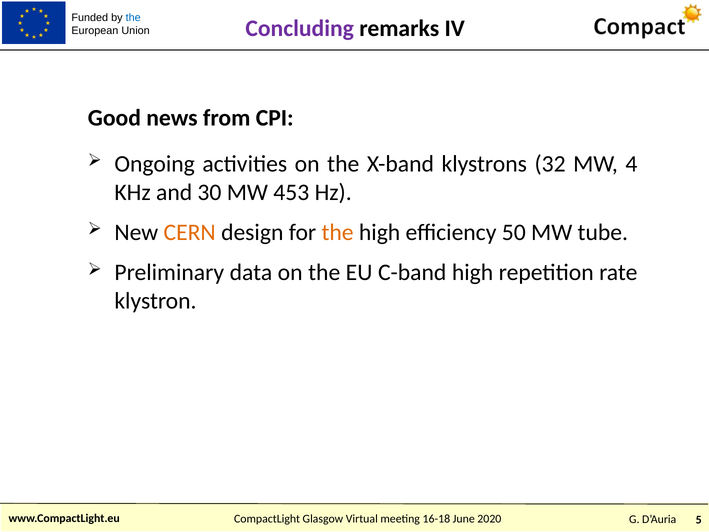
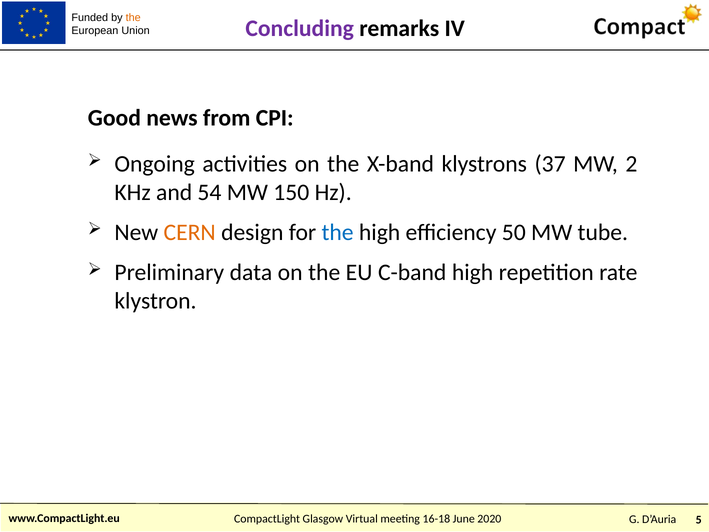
the colour: blue -> orange (133, 18)
32: 32 -> 37 (550, 164)
4: 4 -> 2 (631, 164)
30: 30 -> 54 (209, 192)
453: 453 -> 150 (291, 192)
the colour: orange -> blue (338, 232)
